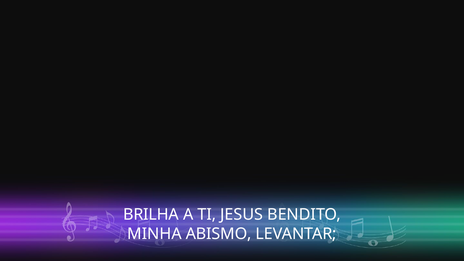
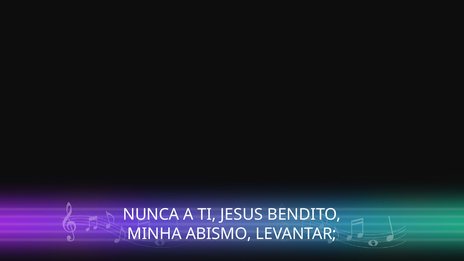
BRILHA: BRILHA -> NUNCA (151, 214)
